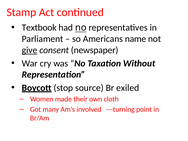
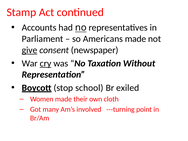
Textbook: Textbook -> Accounts (39, 28)
Americans name: name -> made (136, 39)
cry underline: none -> present (46, 63)
source: source -> school (89, 88)
